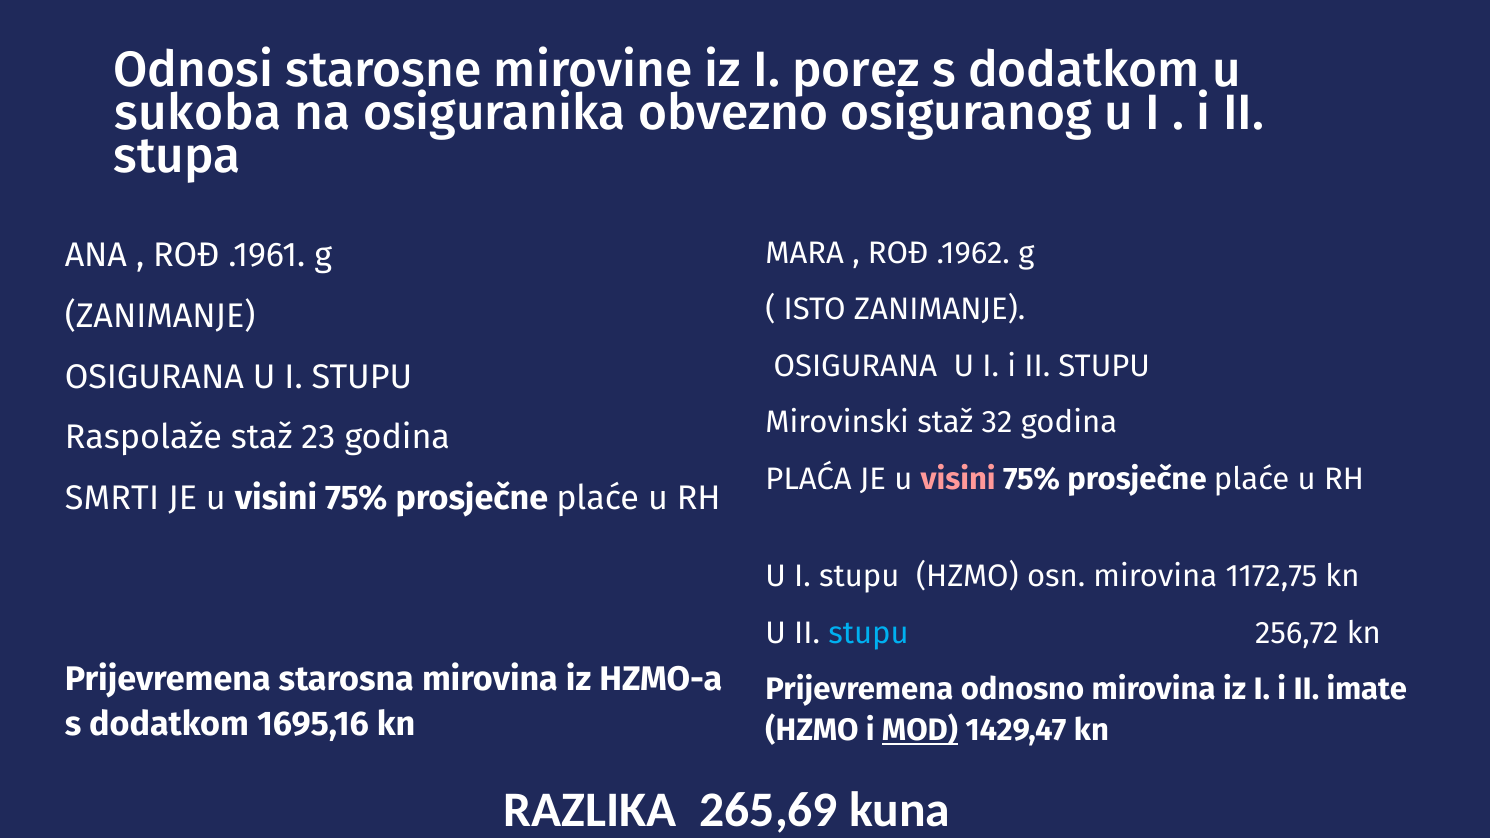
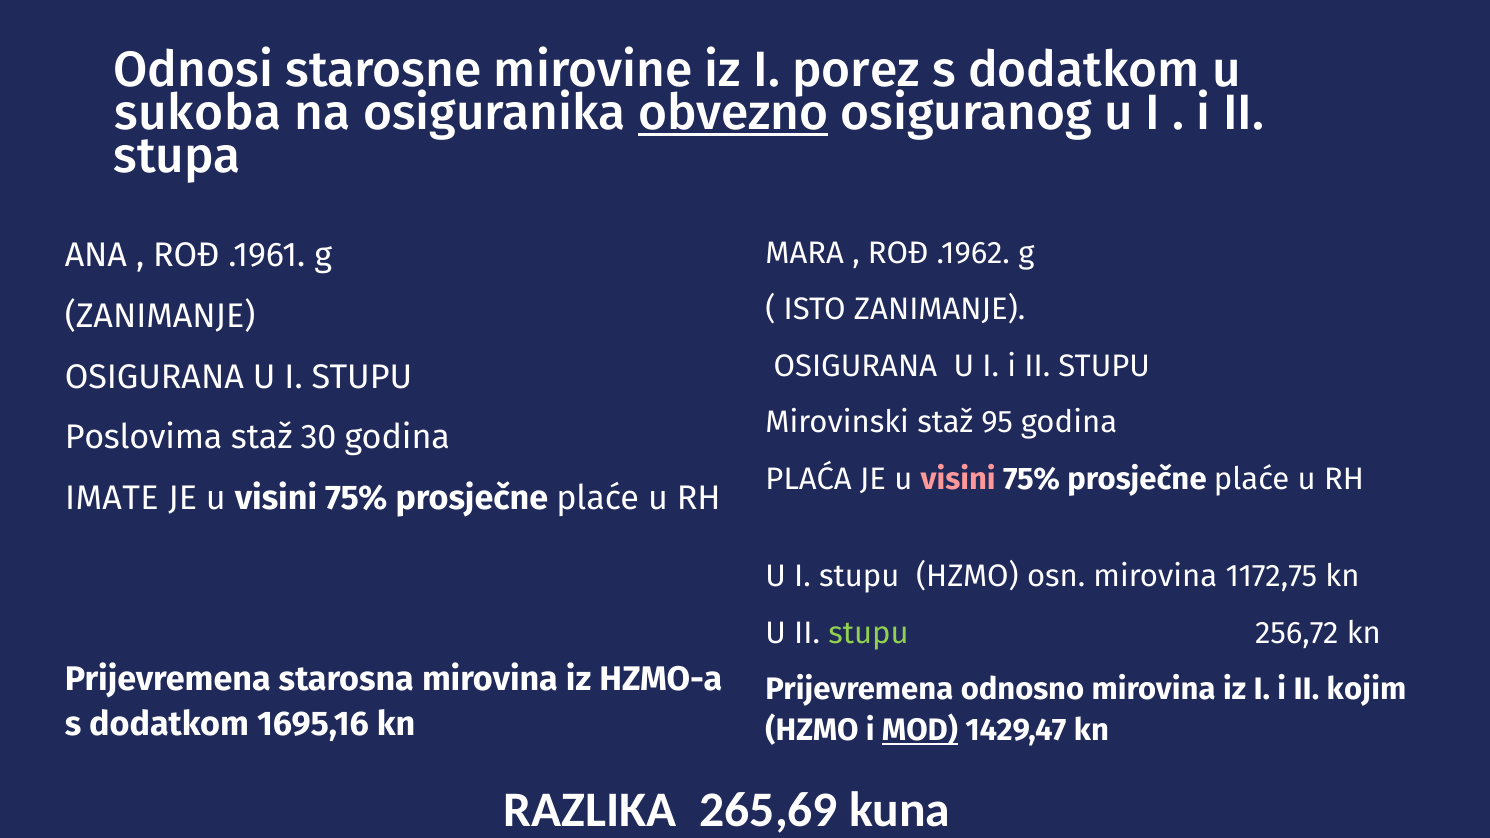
obvezno underline: none -> present (733, 113)
32: 32 -> 95 (997, 423)
Raspolaže: Raspolaže -> Poslovima (144, 437)
23: 23 -> 30 (319, 437)
SMRTI: SMRTI -> IMATE (112, 498)
stupu colour: light blue -> light green (868, 633)
imate: imate -> kojim (1367, 690)
